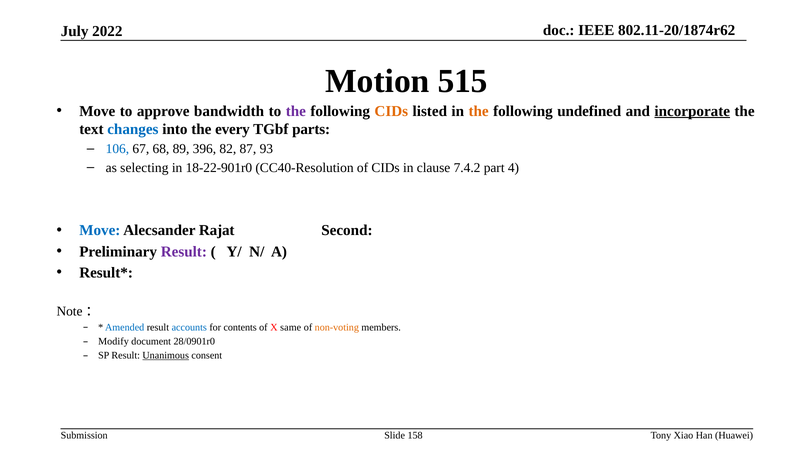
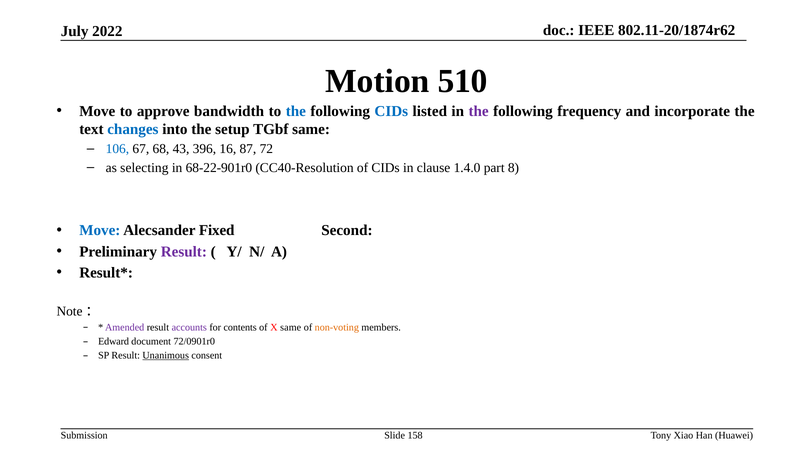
515: 515 -> 510 (462, 81)
the colour: purple -> blue (296, 111)
CIDs colour: orange -> blue (391, 111)
the colour: orange -> purple (479, 111)
undefined: undefined -> frequency (589, 111)
incorporate underline: present -> none (692, 111)
every: every -> setup (232, 129)
TGbf parts: parts -> same (311, 129)
89: 89 -> 43 (181, 149)
82: 82 -> 16 (228, 149)
93: 93 -> 72 (266, 149)
18-22-901r0: 18-22-901r0 -> 68-22-901r0 (219, 168)
7.4.2: 7.4.2 -> 1.4.0 (467, 168)
4: 4 -> 8 (514, 168)
Rajat: Rajat -> Fixed (217, 230)
Amended colour: blue -> purple (125, 327)
accounts colour: blue -> purple (189, 327)
Modify: Modify -> Edward (114, 341)
28/0901r0: 28/0901r0 -> 72/0901r0 (194, 341)
